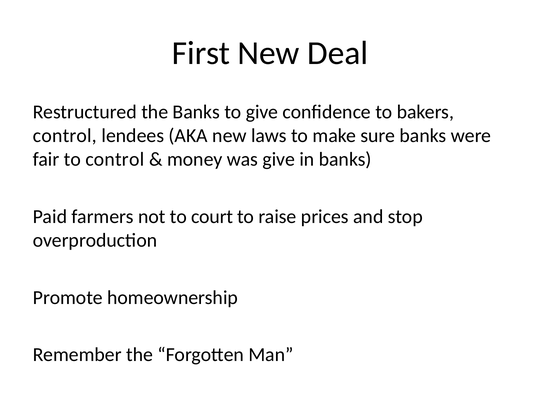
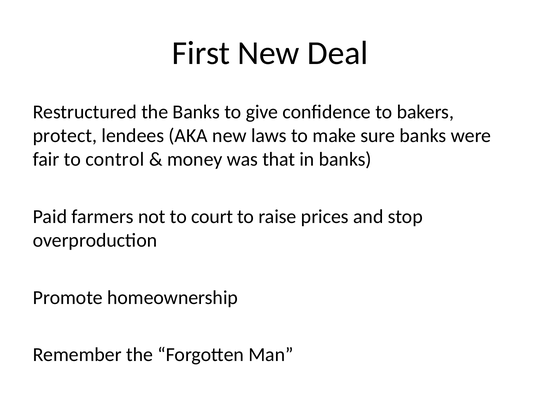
control: control -> protect (65, 136)
was give: give -> that (279, 159)
